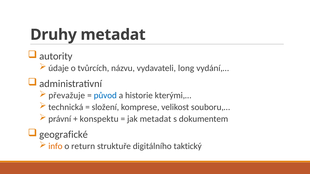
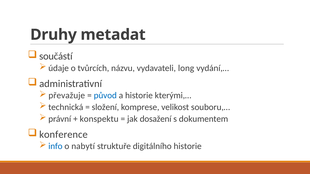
autority: autority -> součástí (56, 56)
jak metadat: metadat -> dosažení (156, 119)
geografické: geografické -> konference (63, 135)
info colour: orange -> blue (55, 146)
return: return -> nabytí (83, 146)
digitálního taktický: taktický -> historie (188, 146)
